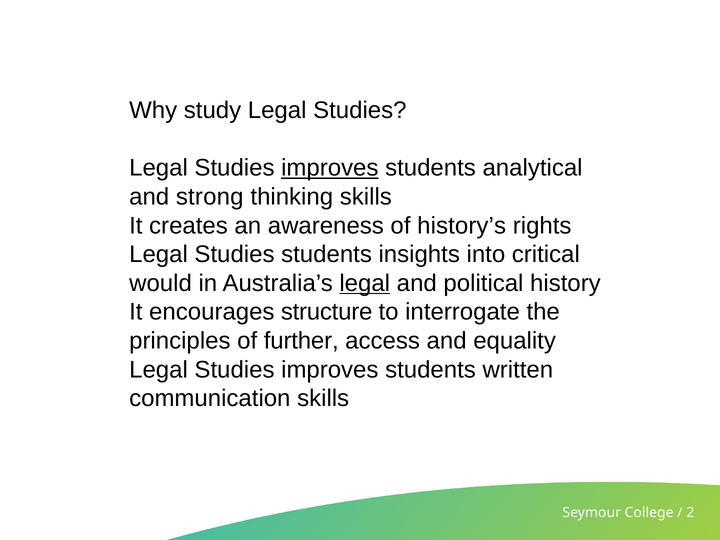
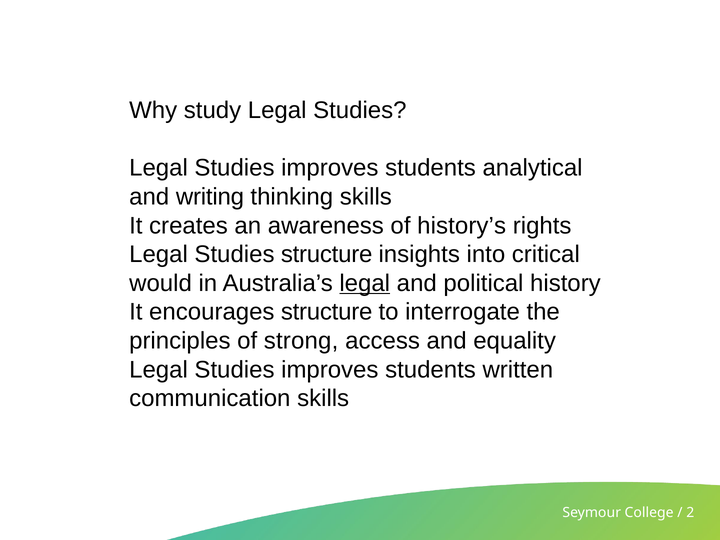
improves underline: present -> none (330, 168)
strong: strong -> writing (210, 197)
Studies students: students -> structure (327, 254)
further: further -> strong (301, 341)
